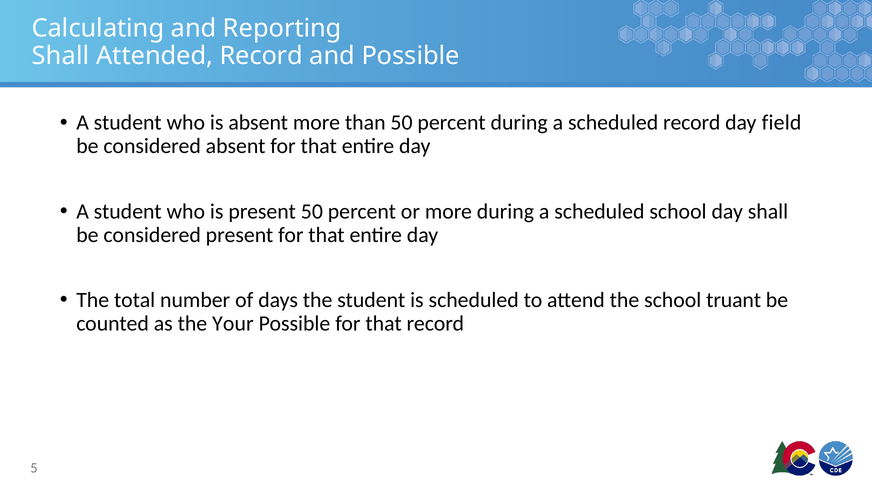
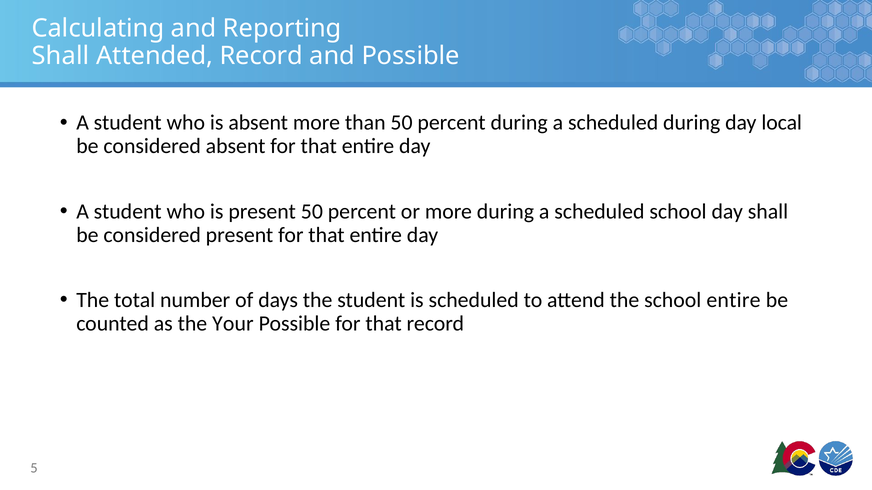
scheduled record: record -> during (692, 123)
field: field -> local (782, 123)
school truant: truant -> entire (733, 300)
